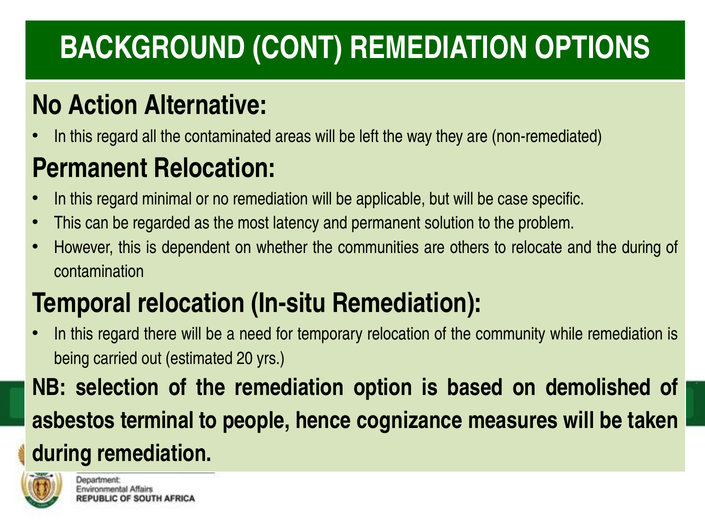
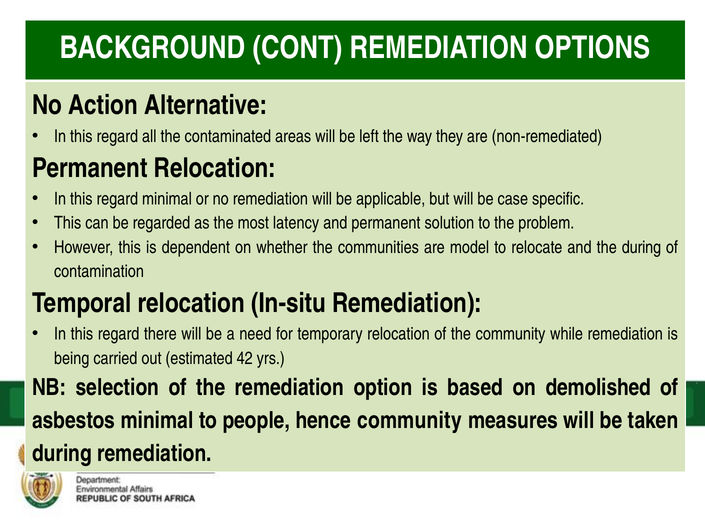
others: others -> model (470, 247)
20: 20 -> 42 (245, 358)
asbestos terminal: terminal -> minimal (157, 420)
hence cognizance: cognizance -> community (410, 420)
